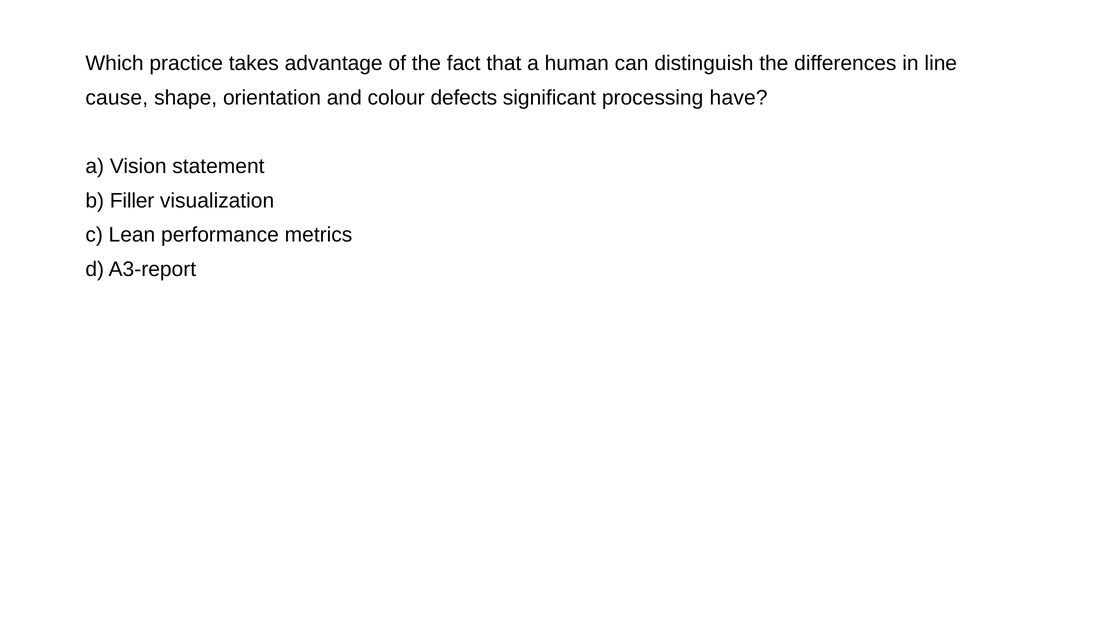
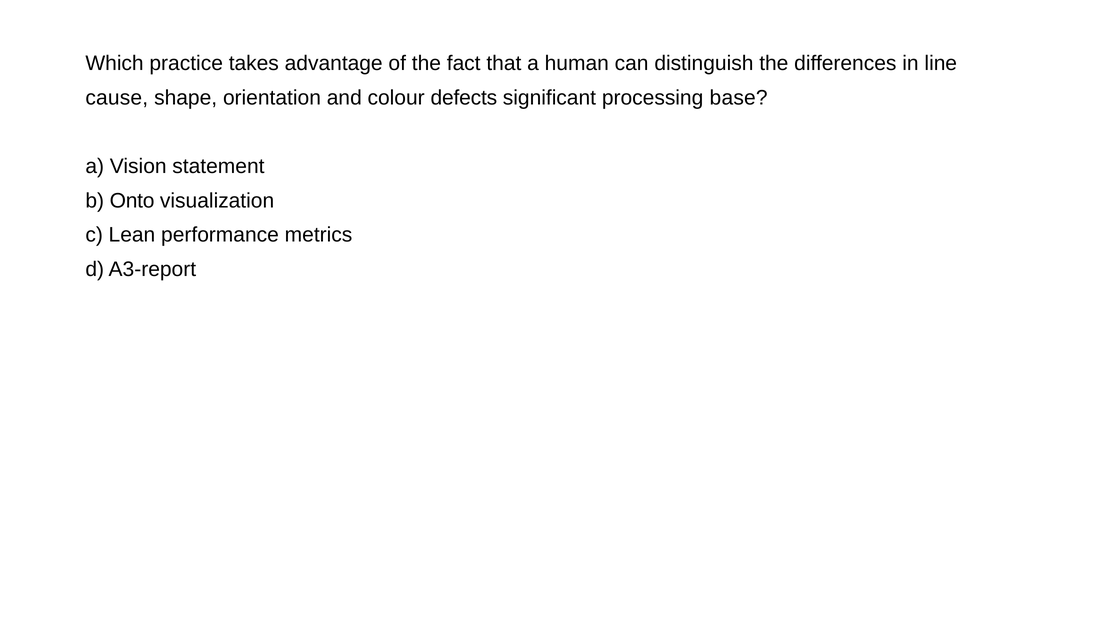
have: have -> base (739, 98)
Filler: Filler -> Onto (132, 201)
